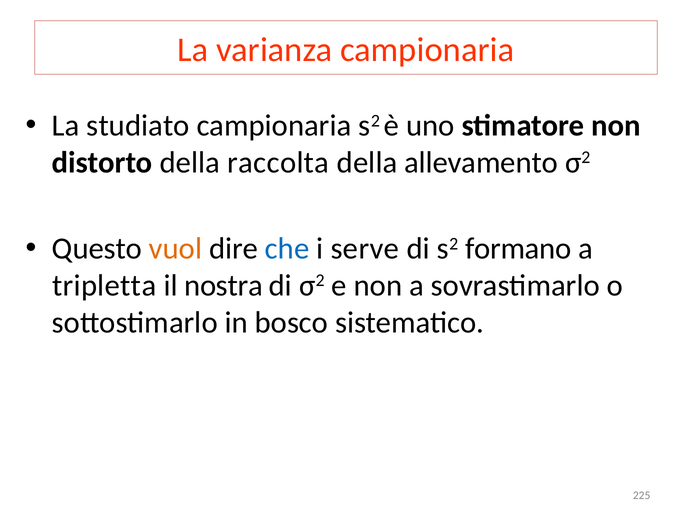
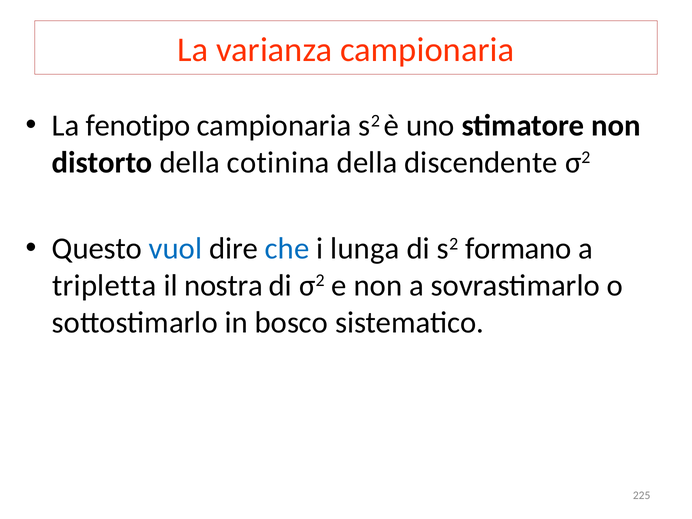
studiato: studiato -> fenotipo (138, 126)
raccolta: raccolta -> cotinina (278, 162)
allevamento: allevamento -> discendente (481, 162)
vuol colour: orange -> blue (176, 249)
serve: serve -> lunga (365, 249)
